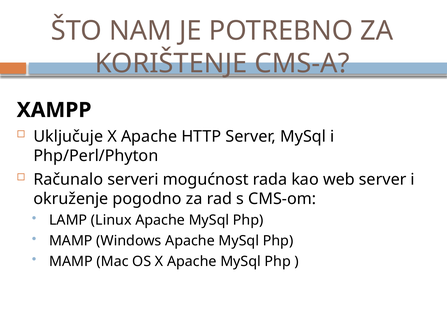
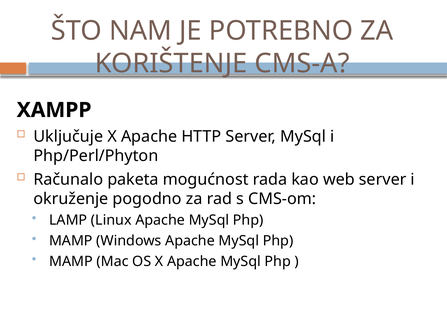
serveri: serveri -> paketa (133, 180)
